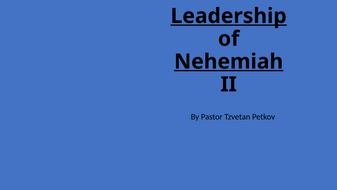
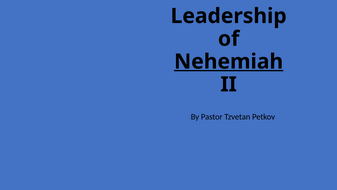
Leadership underline: present -> none (229, 16)
